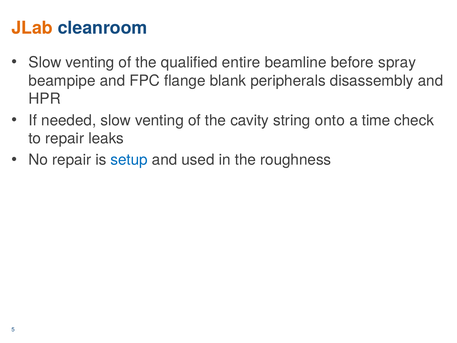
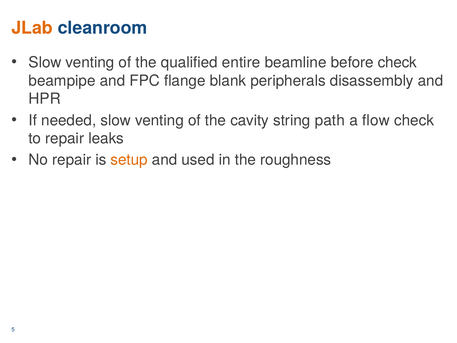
before spray: spray -> check (397, 62)
onto: onto -> path (330, 120)
time: time -> flow (376, 120)
setup colour: blue -> orange (129, 160)
